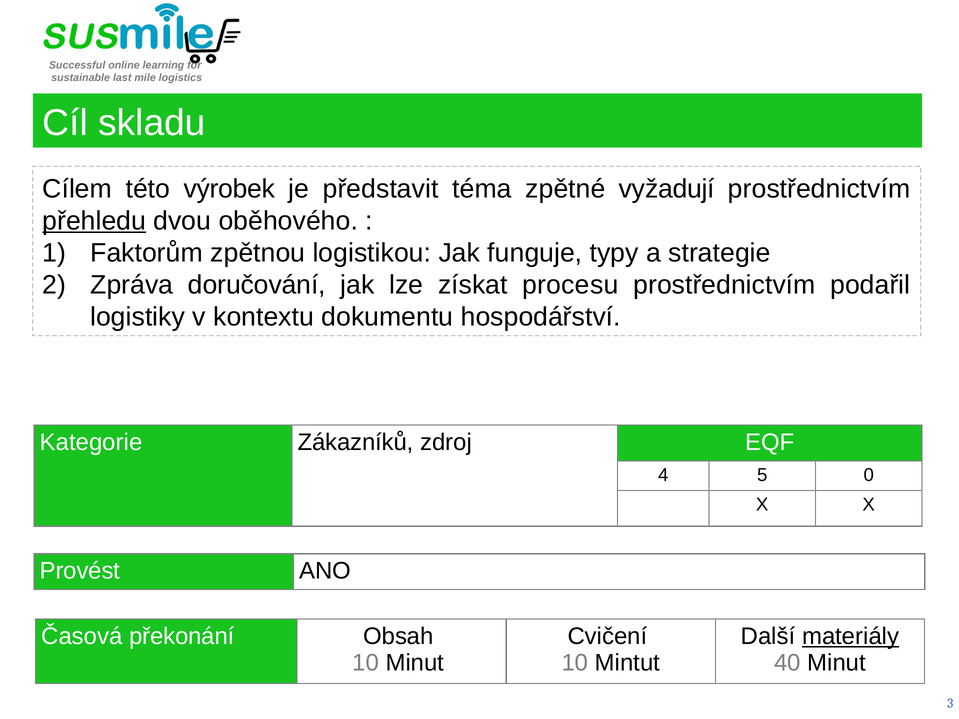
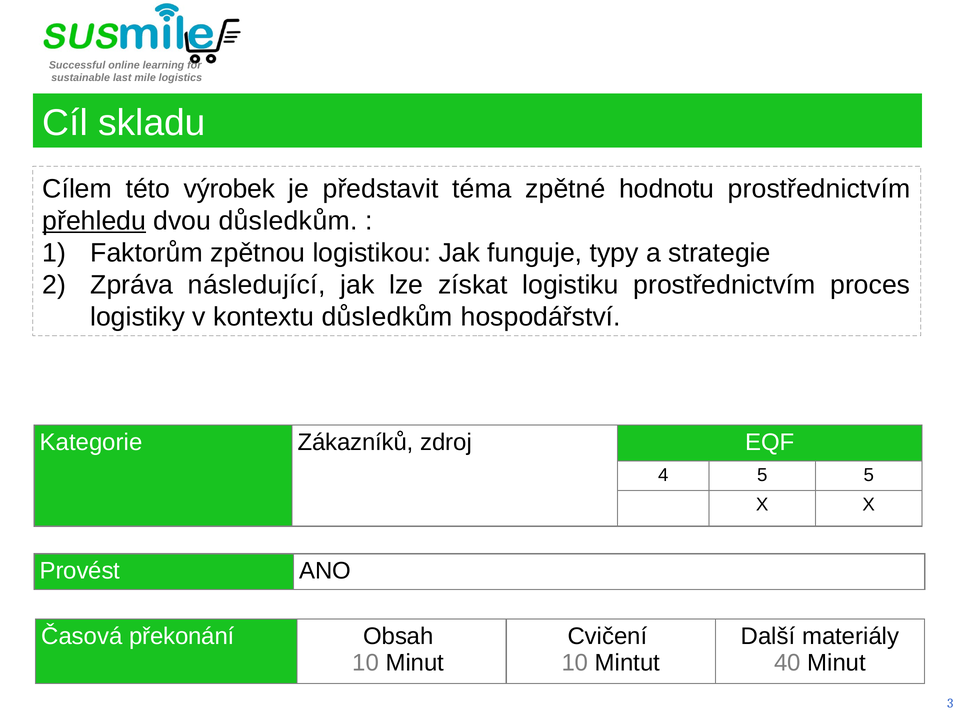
vyžadují: vyžadují -> hodnotu (667, 189)
dvou oběhového: oběhového -> důsledkům (288, 221)
doručování: doručování -> následující (257, 285)
procesu: procesu -> logistiku (570, 285)
podařil: podařil -> proces (870, 285)
kontextu dokumentu: dokumentu -> důsledkům (387, 317)
5 0: 0 -> 5 (869, 475)
materiály underline: present -> none (851, 636)
